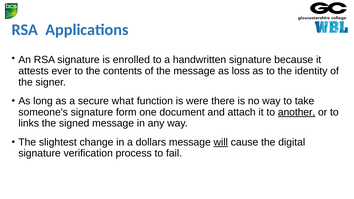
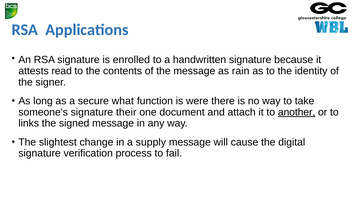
ever: ever -> read (62, 71)
loss: loss -> rain (241, 71)
form: form -> their (126, 112)
dollars: dollars -> supply (151, 142)
will underline: present -> none (221, 142)
